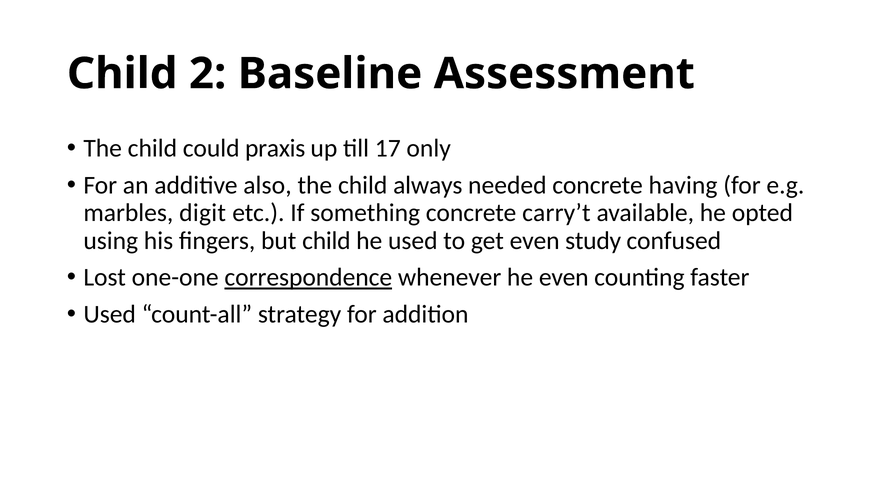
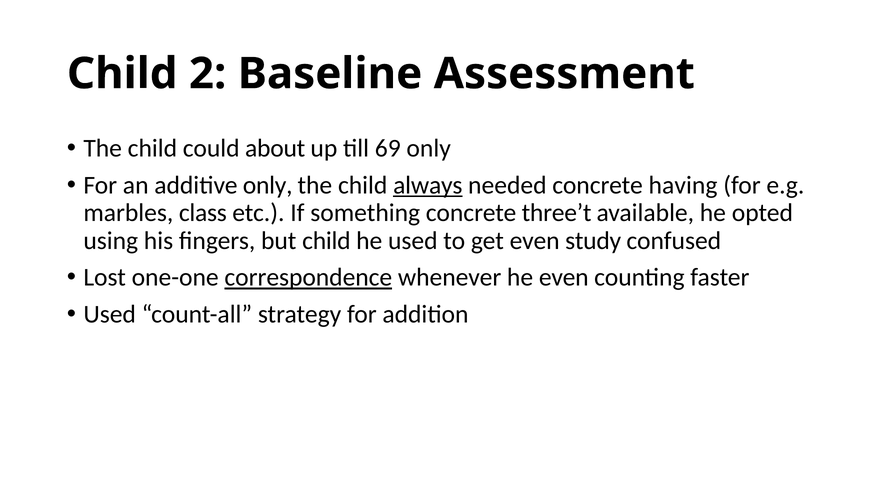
praxis: praxis -> about (275, 148)
17: 17 -> 69 (388, 148)
additive also: also -> only (268, 185)
always underline: none -> present (428, 185)
digit: digit -> class (203, 213)
carry’t: carry’t -> three’t (557, 213)
